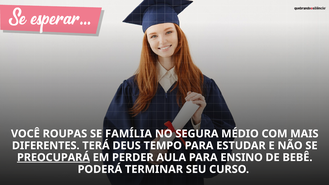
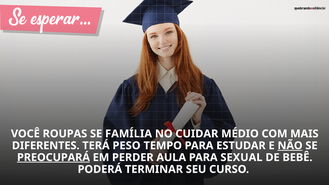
SEGURA: SEGURA -> CUIDAR (197, 134)
DEUS: DEUS -> PESO (127, 146)
NÃO underline: none -> present (290, 146)
ENSINO: ENSINO -> SEXUAL (241, 157)
